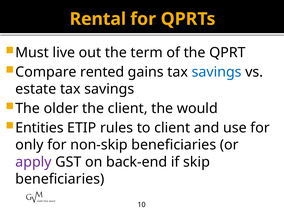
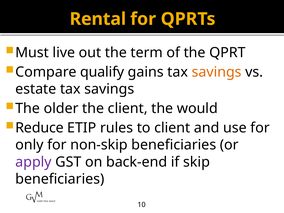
rented: rented -> qualify (102, 72)
savings colour: blue -> orange (217, 72)
Entities: Entities -> Reduce (39, 128)
